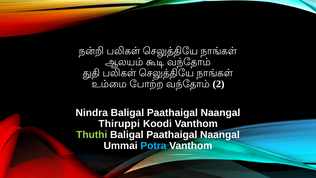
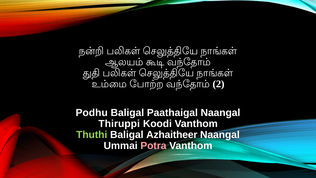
Nindra: Nindra -> Podhu (92, 113)
Paathaigal: Paathaigal -> Azhaitheer (172, 135)
Potra colour: light blue -> pink (153, 146)
